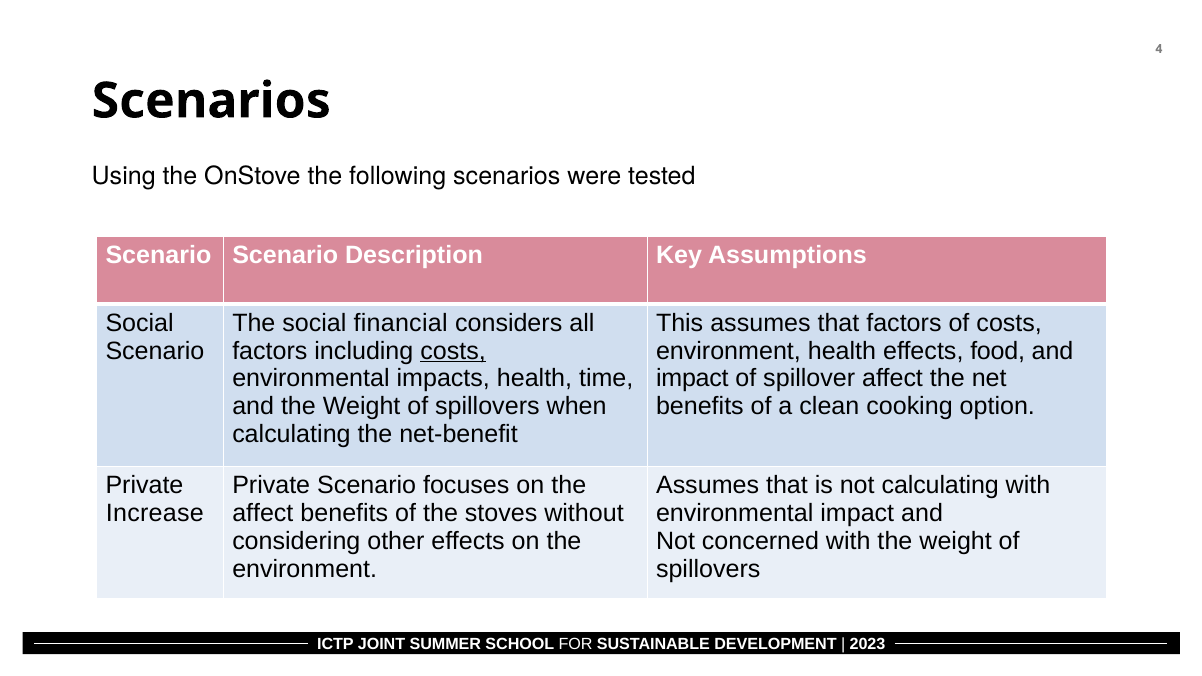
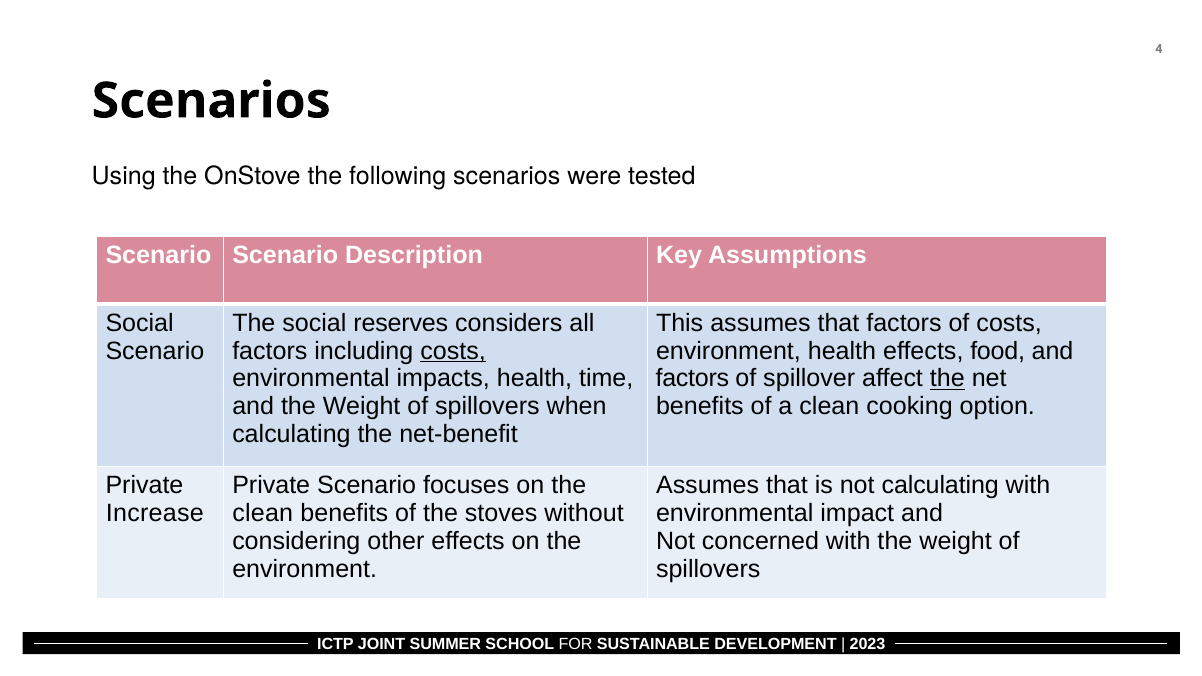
financial: financial -> reserves (401, 323)
impact: impact -> factors (692, 379)
the underline: none -> present (947, 379)
affect: affect -> clean (263, 514)
